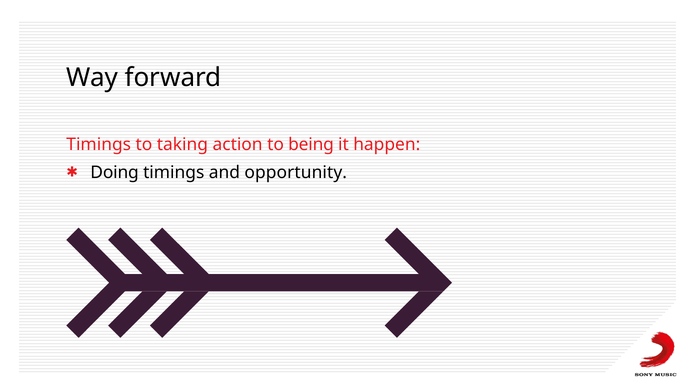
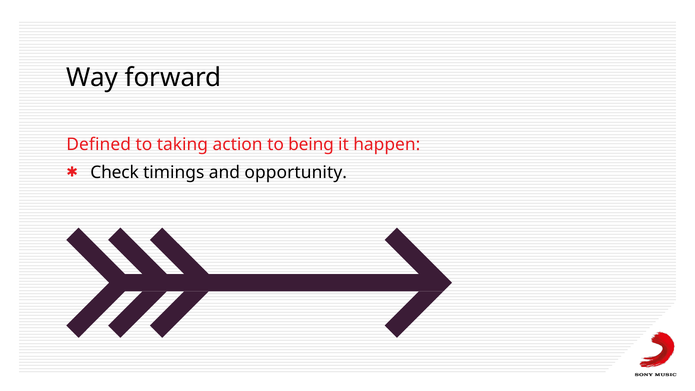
Timings: Timings -> Defined (99, 144)
Doing: Doing -> Check (115, 172)
